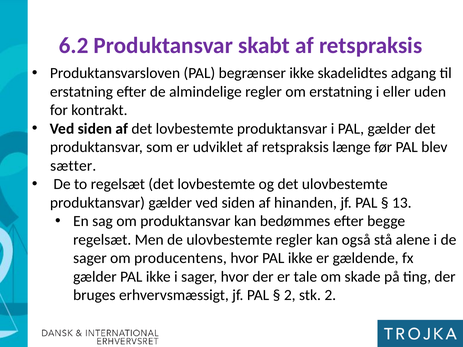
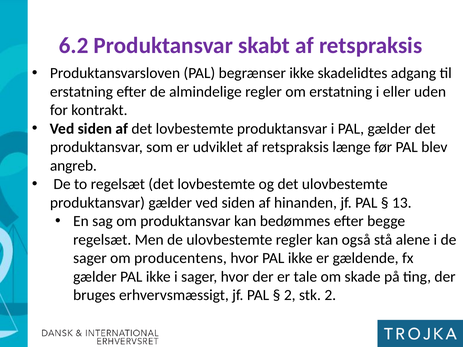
sætter: sætter -> angreb (73, 166)
